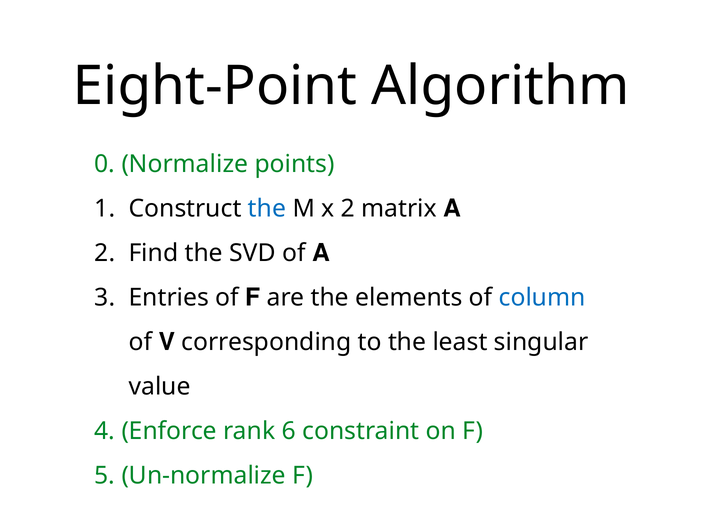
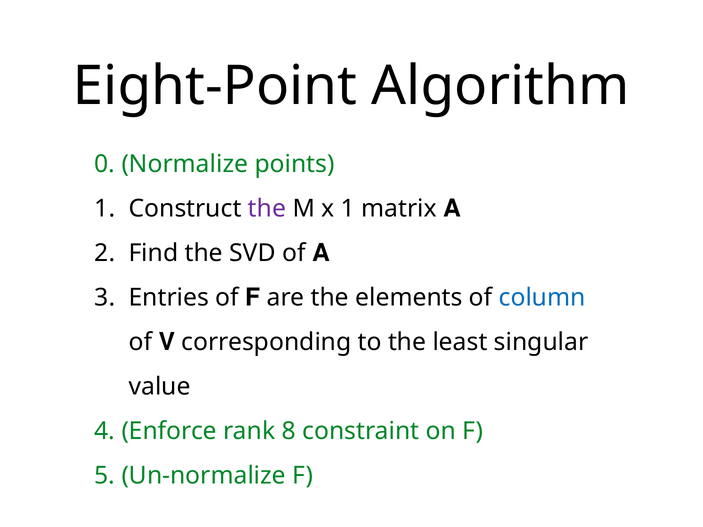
the colour: blue -> purple (267, 209)
x 2: 2 -> 1 (348, 209)
6: 6 -> 8 (289, 431)
